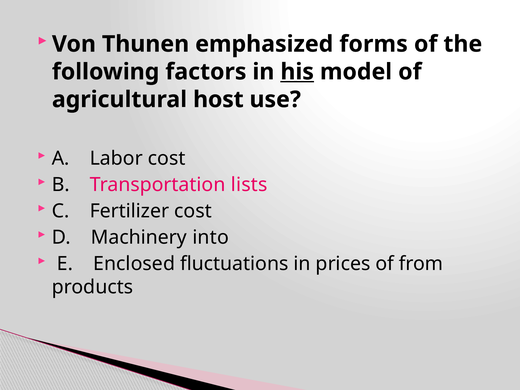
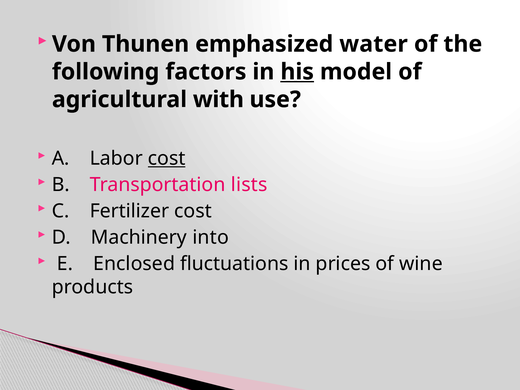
forms: forms -> water (374, 44)
host: host -> with (218, 100)
cost underline: none -> present (167, 158)
from: from -> wine (421, 264)
